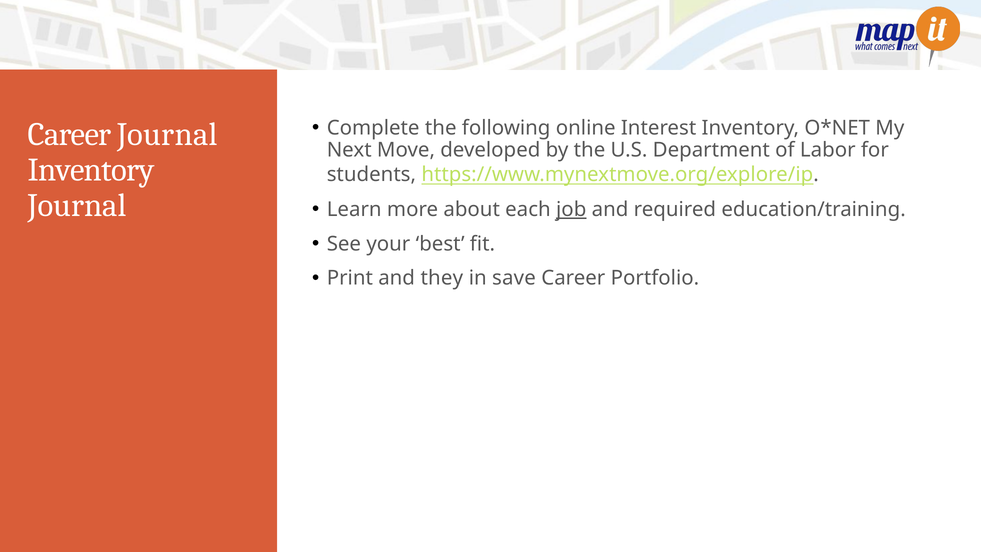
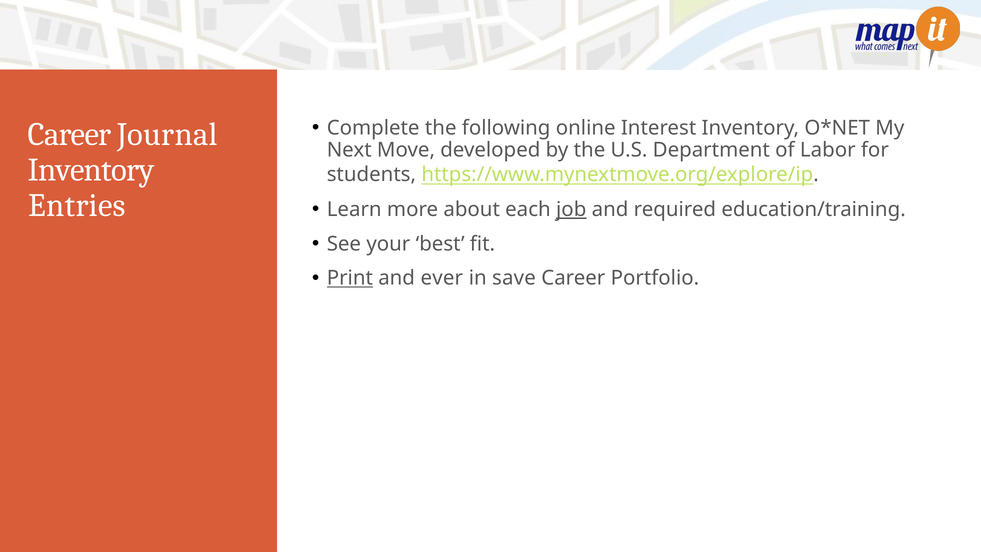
Journal: Journal -> Entries (77, 205)
Print underline: none -> present (350, 278)
they: they -> ever (442, 278)
